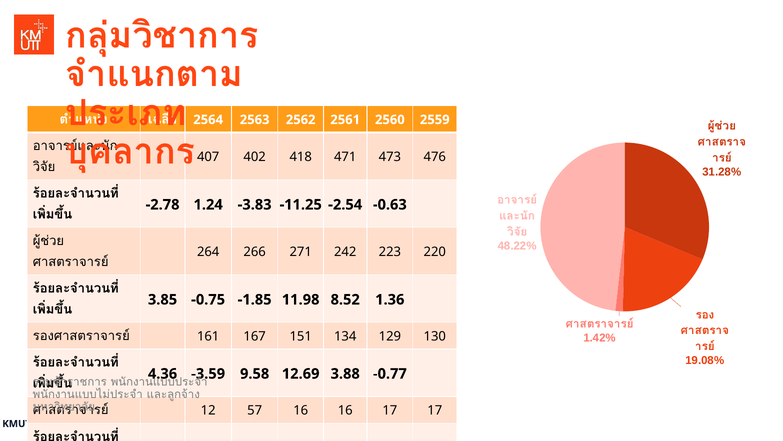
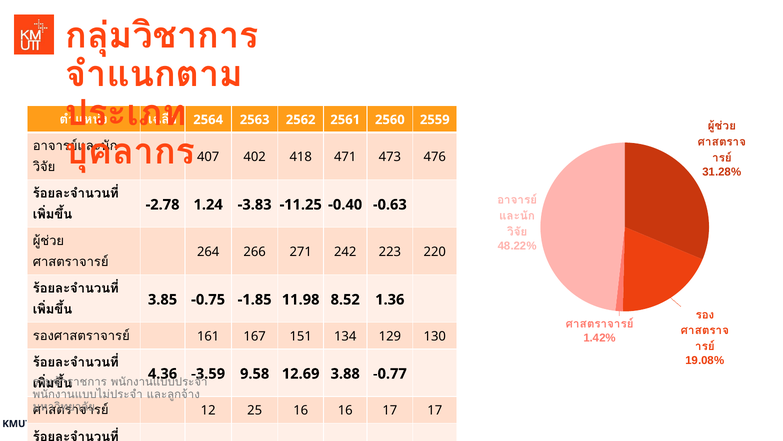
-2.54: -2.54 -> -0.40 (345, 204)
57: 57 -> 25 (255, 410)
